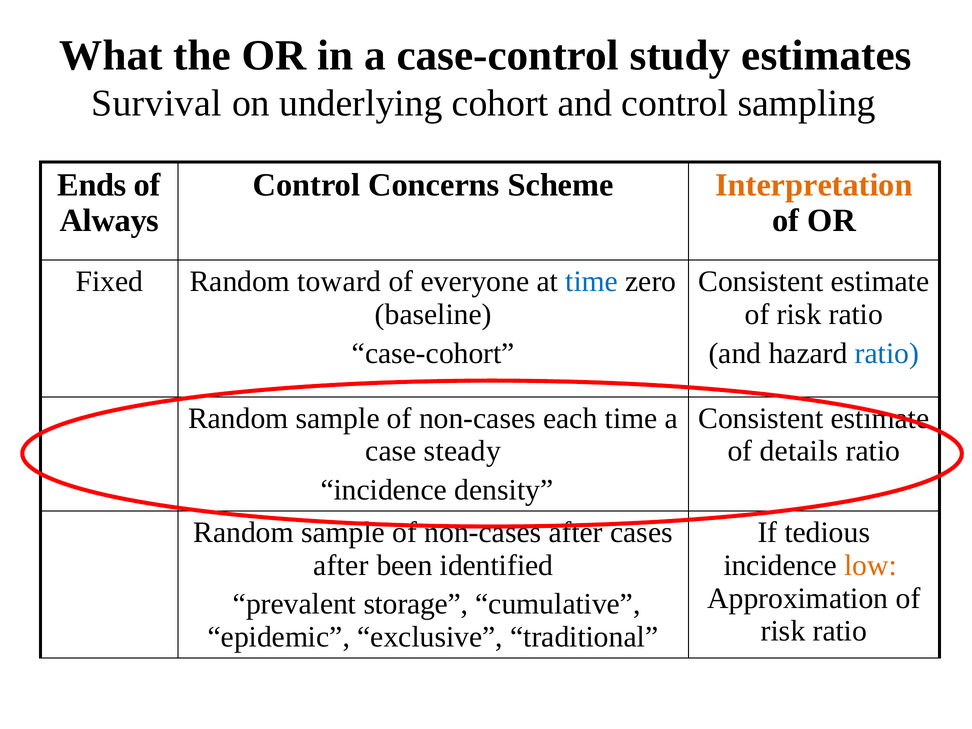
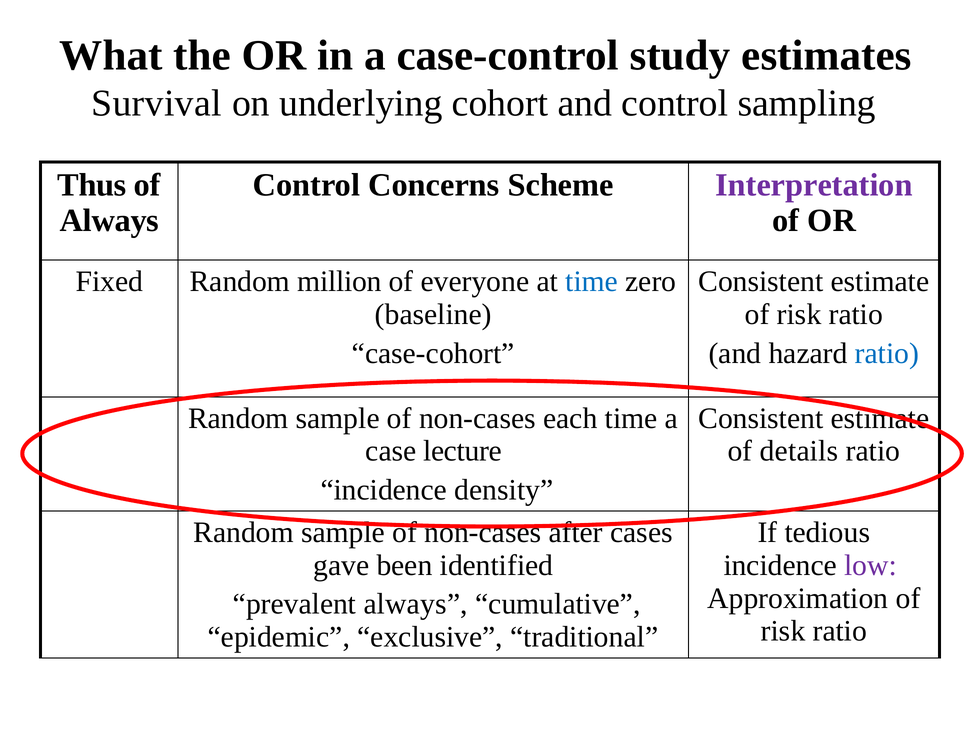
Ends: Ends -> Thus (92, 185)
Interpretation colour: orange -> purple (814, 185)
toward: toward -> million (339, 282)
steady: steady -> lecture (463, 451)
after: after -> gave (341, 565)
low colour: orange -> purple (871, 565)
prevalent storage: storage -> always (416, 604)
